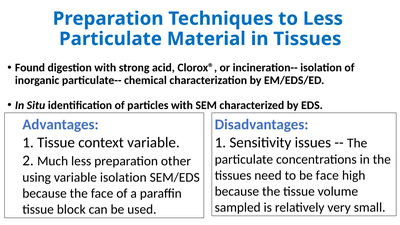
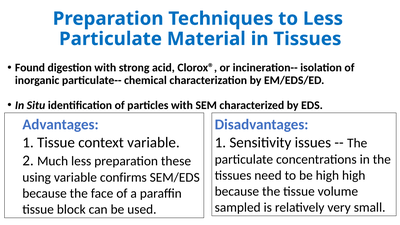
other: other -> these (176, 161)
be face: face -> high (327, 175)
variable isolation: isolation -> confirms (123, 177)
